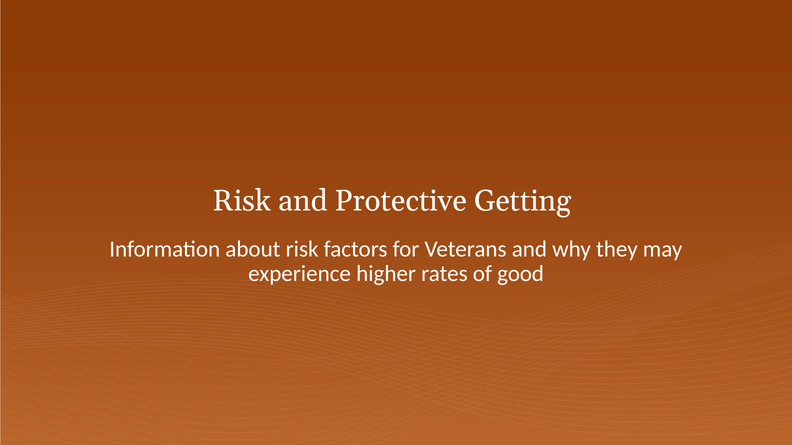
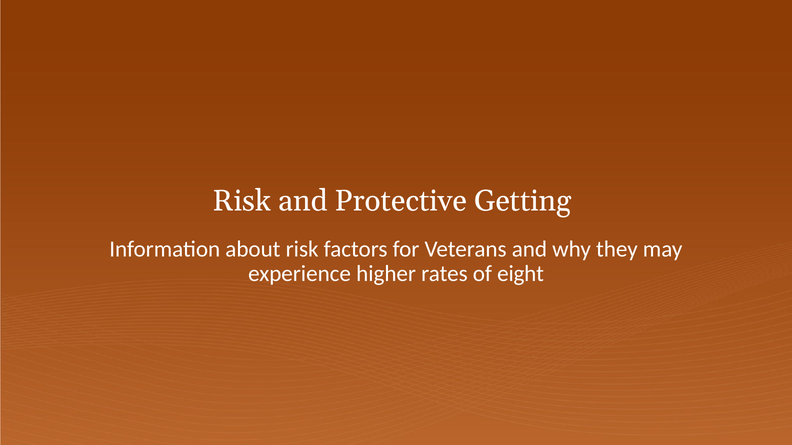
good: good -> eight (521, 274)
